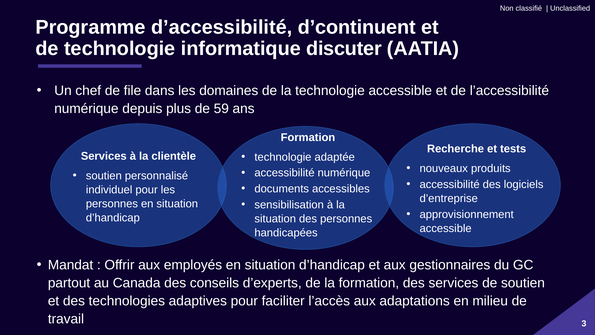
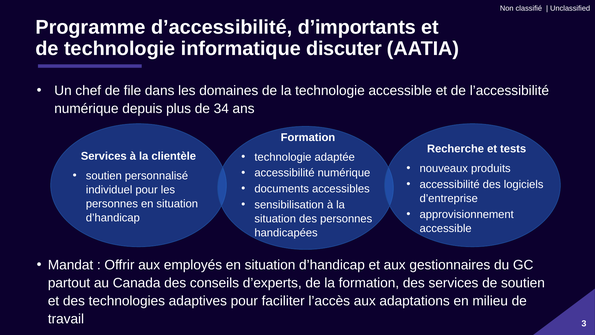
d’continuent: d’continuent -> d’importants (357, 27)
59: 59 -> 34 (221, 109)
